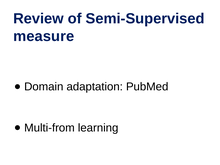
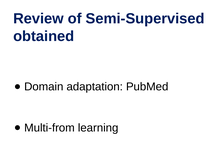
measure: measure -> obtained (44, 36)
